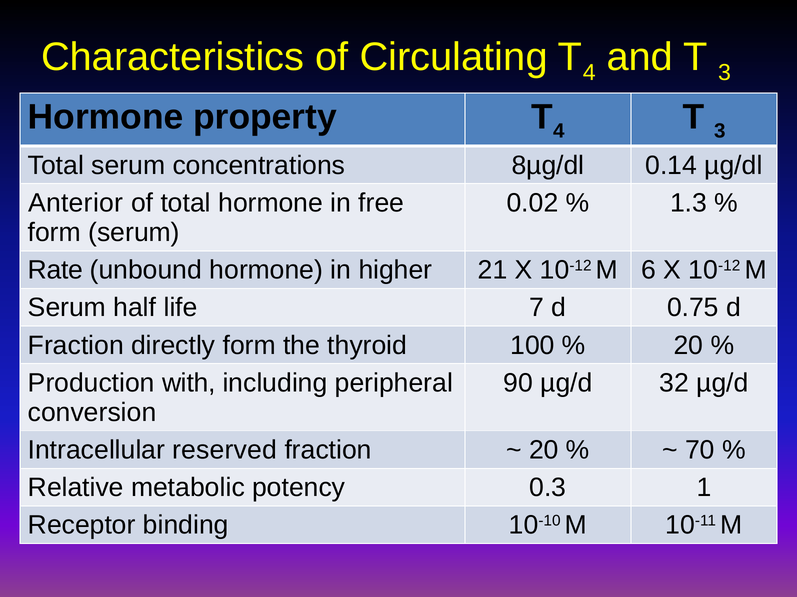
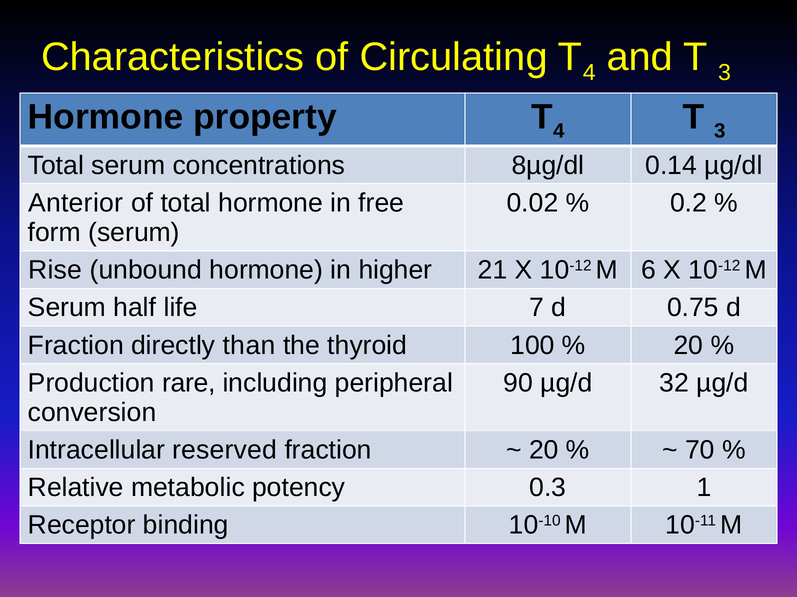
1.3: 1.3 -> 0.2 (688, 203)
Rate: Rate -> Rise (55, 270)
directly form: form -> than (249, 346)
with: with -> rare (189, 383)
